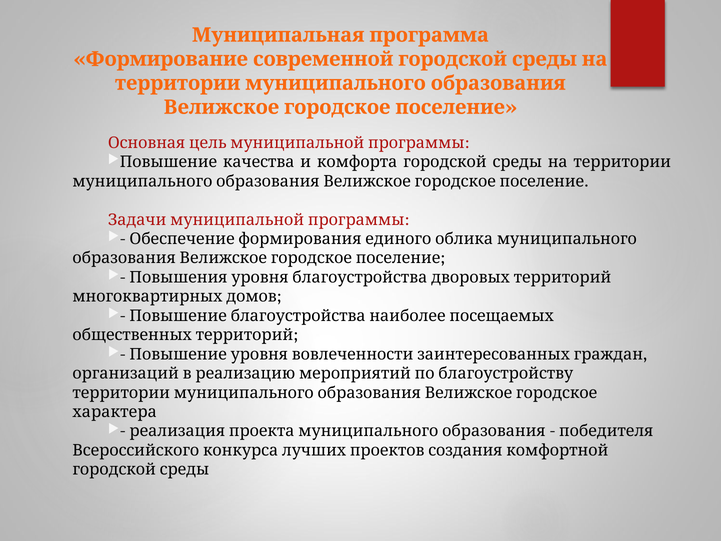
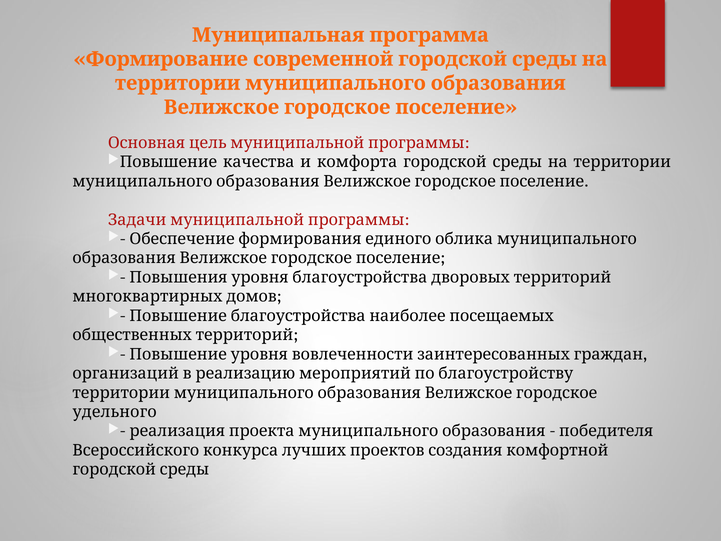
характера: характера -> удельного (115, 412)
